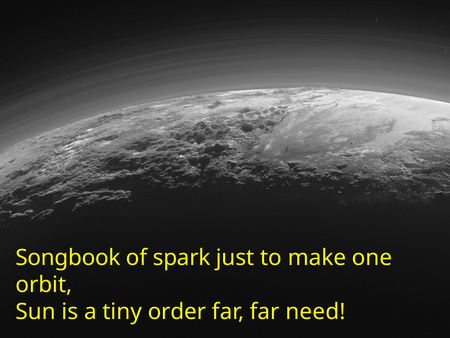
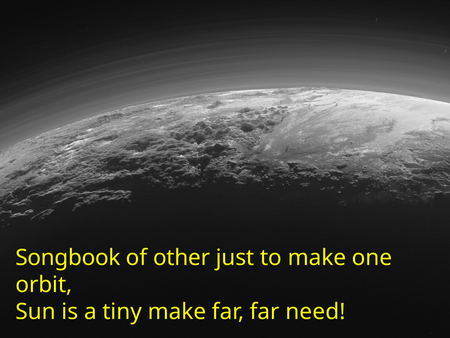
spark: spark -> other (182, 257)
tiny order: order -> make (177, 311)
